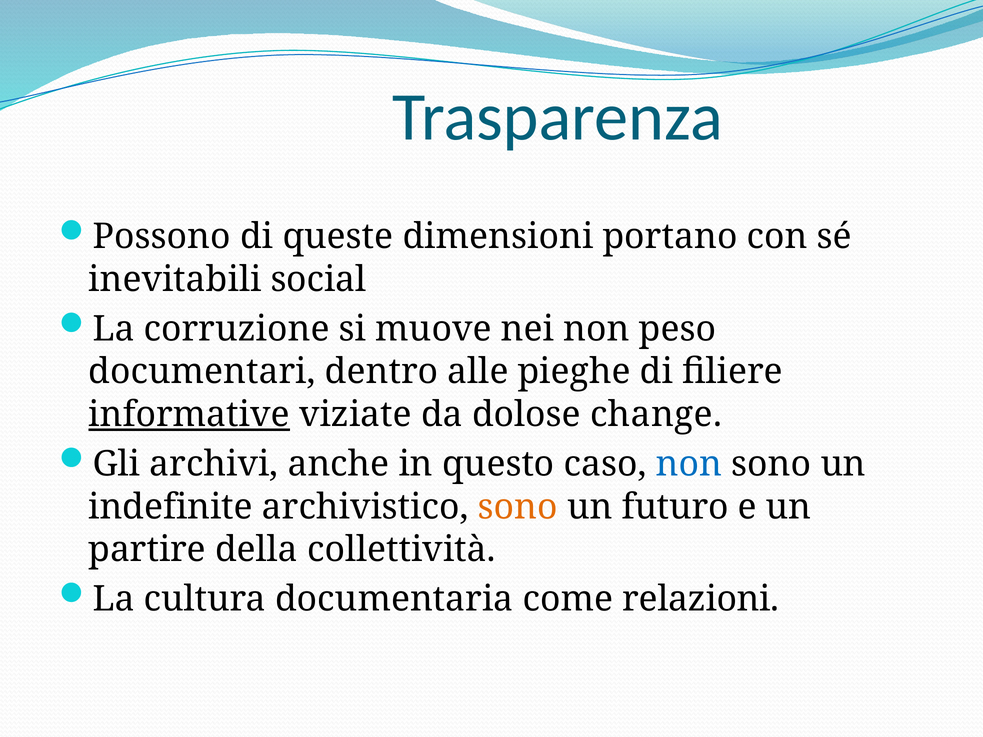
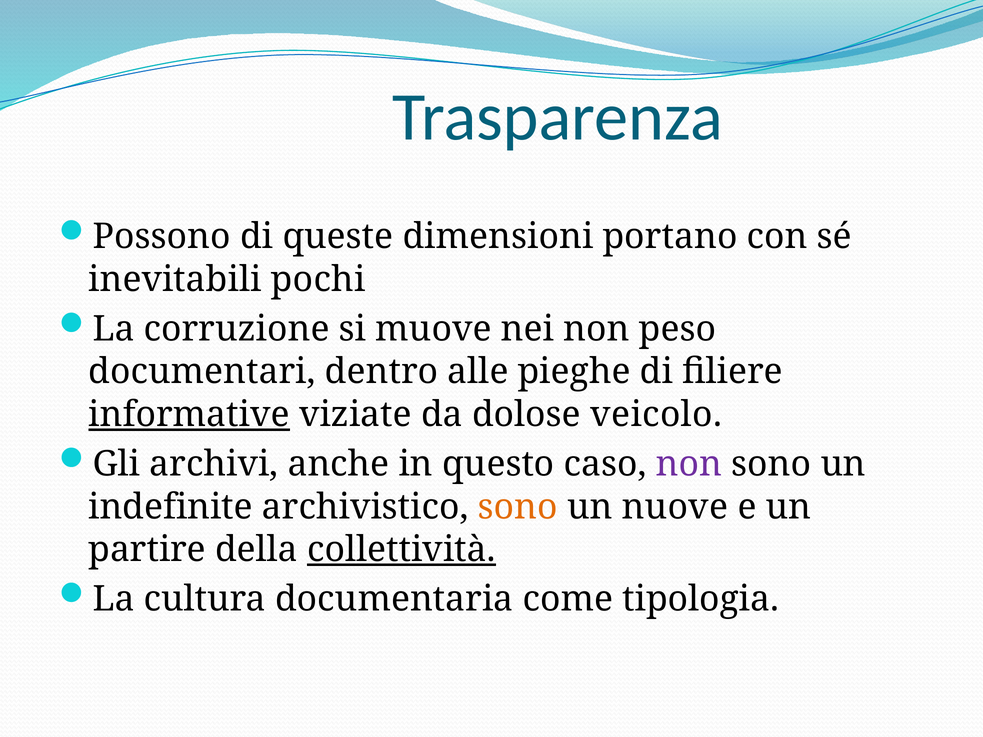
social: social -> pochi (318, 279)
change: change -> veicolo (656, 415)
non colour: blue -> purple (689, 464)
futuro: futuro -> nuove (675, 507)
collettività underline: none -> present (401, 550)
relazioni: relazioni -> tipologia (701, 599)
